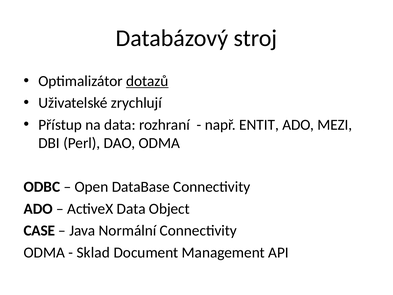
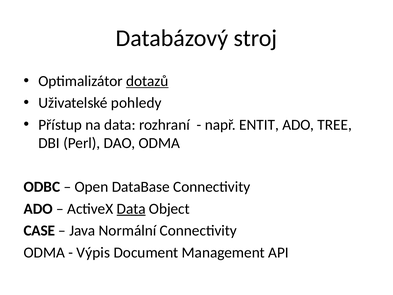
zrychlují: zrychlují -> pohledy (136, 103)
MEZI: MEZI -> TREE (335, 125)
Data underline: none -> present (131, 209)
Sklad: Sklad -> Výpis (93, 252)
